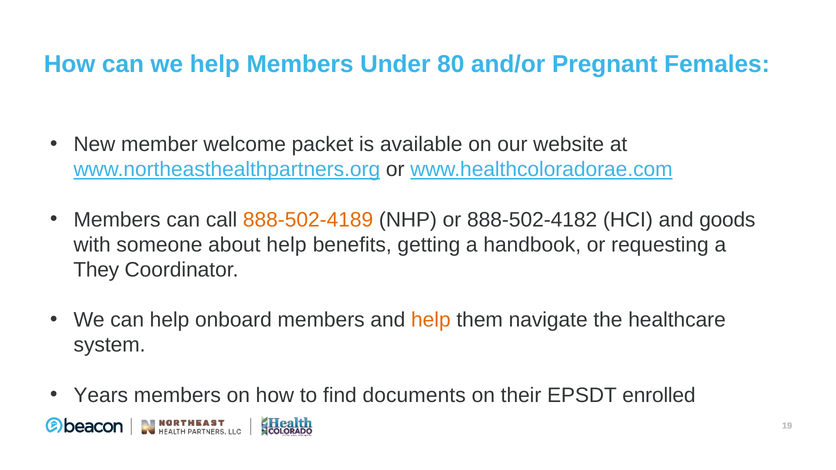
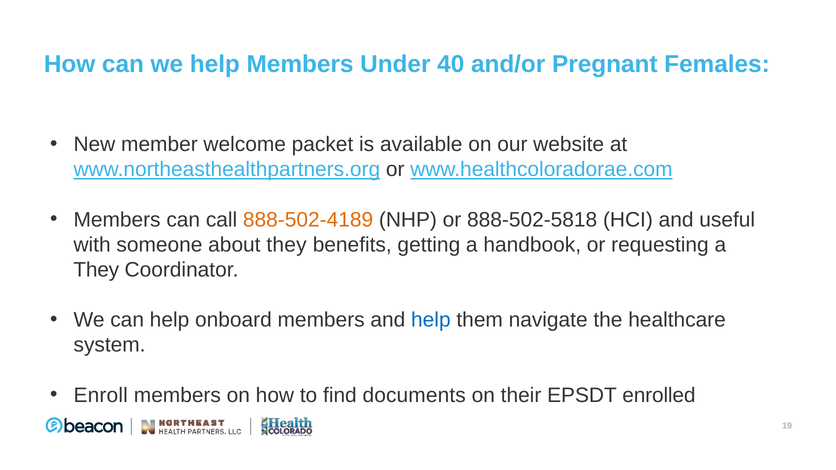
80: 80 -> 40 (451, 64)
888-502-4182: 888-502-4182 -> 888-502-5818 (532, 220)
goods: goods -> useful (727, 220)
about help: help -> they (287, 245)
help colour: orange -> blue (431, 320)
Years: Years -> Enroll (101, 395)
